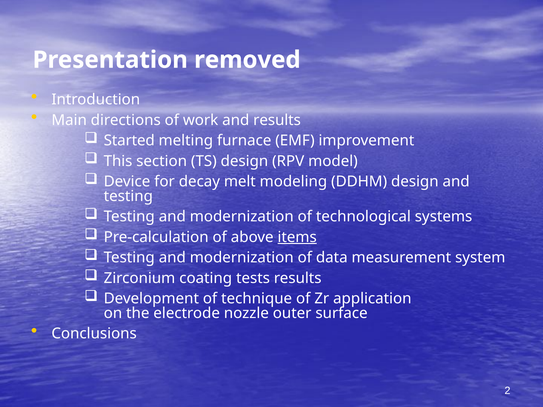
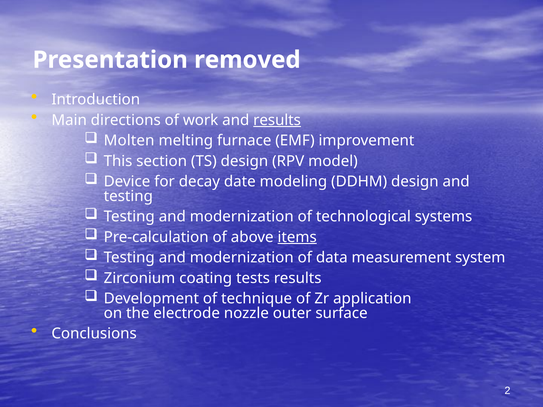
results underline: none -> present (277, 120)
Started: Started -> Molten (129, 141)
melt: melt -> date (240, 182)
